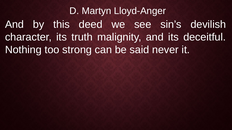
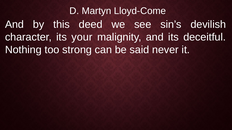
Lloyd-Anger: Lloyd-Anger -> Lloyd-Come (140, 11)
truth: truth -> your (82, 37)
